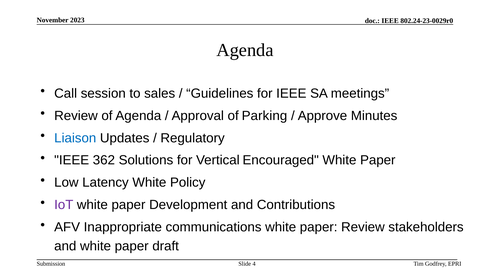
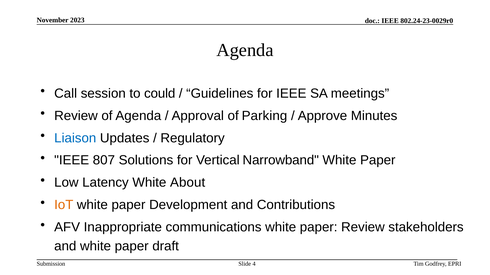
sales: sales -> could (160, 94)
362: 362 -> 807 (104, 161)
Encouraged: Encouraged -> Narrowband (281, 161)
Policy: Policy -> About (188, 183)
IoT colour: purple -> orange (64, 205)
